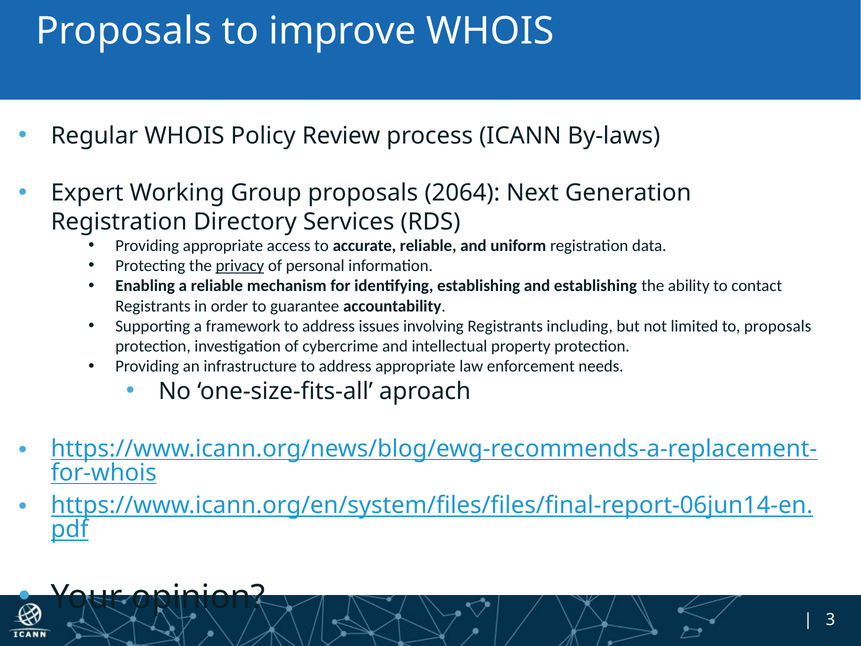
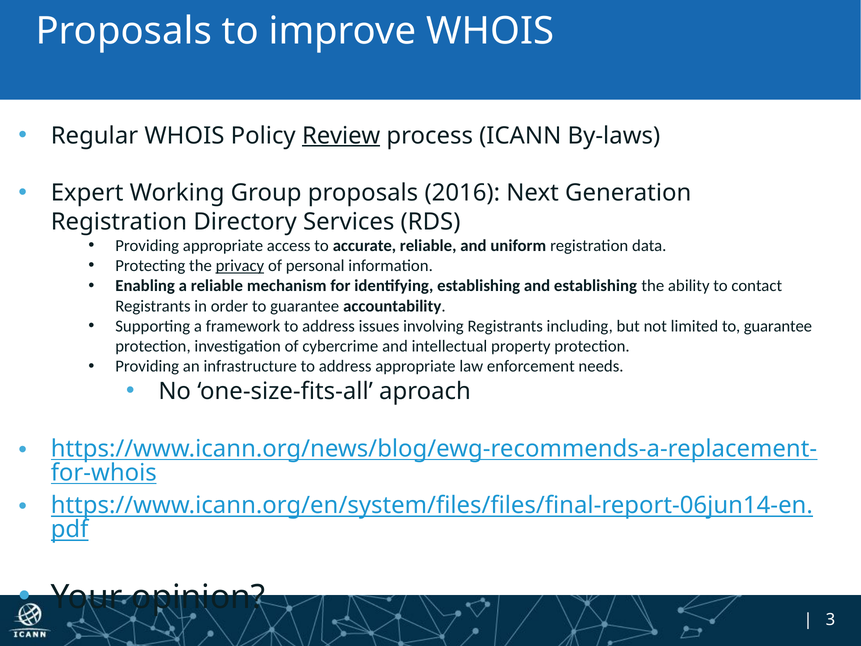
Review underline: none -> present (341, 136)
2064: 2064 -> 2016 (462, 193)
limited to proposals: proposals -> guarantee (778, 326)
